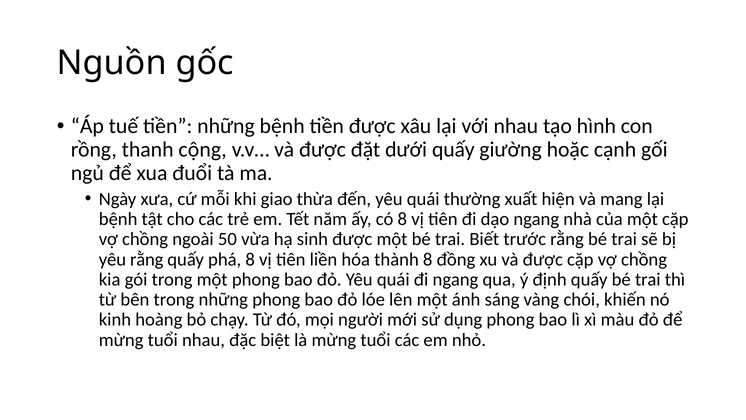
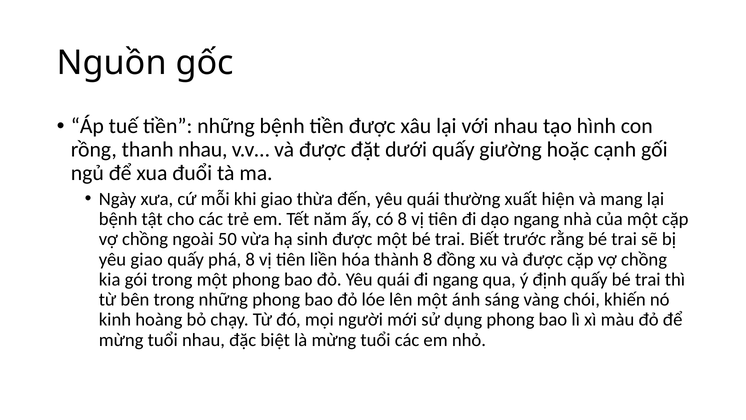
thanh cộng: cộng -> nhau (203, 150)
yêu rằng: rằng -> giao (147, 259)
